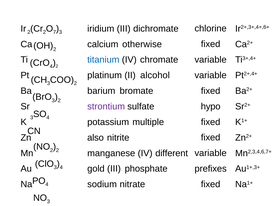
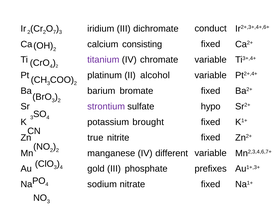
chlorine: chlorine -> conduct (211, 29)
otherwise: otherwise -> consisting (142, 44)
titanium colour: blue -> purple (103, 60)
multiple: multiple -> brought (148, 122)
also: also -> true (95, 138)
